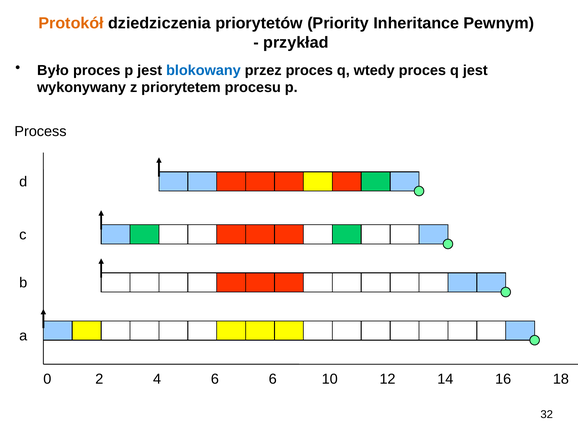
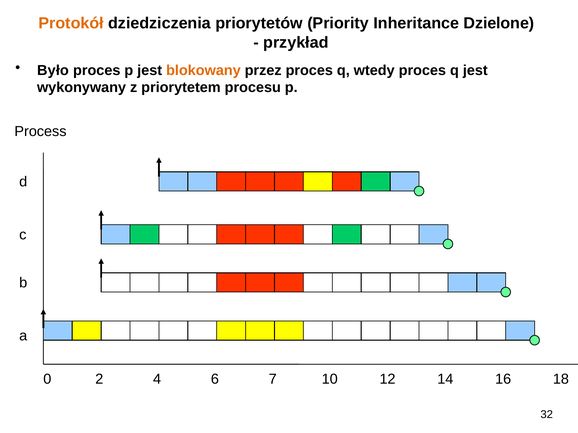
Pewnym: Pewnym -> Dzielone (499, 23)
blokowany colour: blue -> orange (203, 70)
6 6: 6 -> 7 (273, 379)
